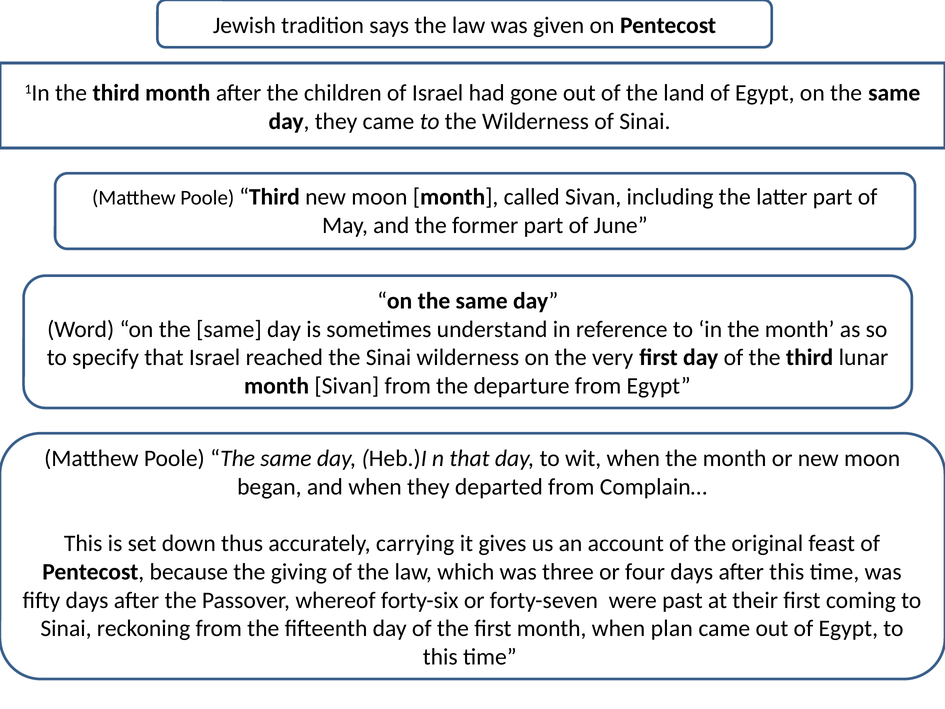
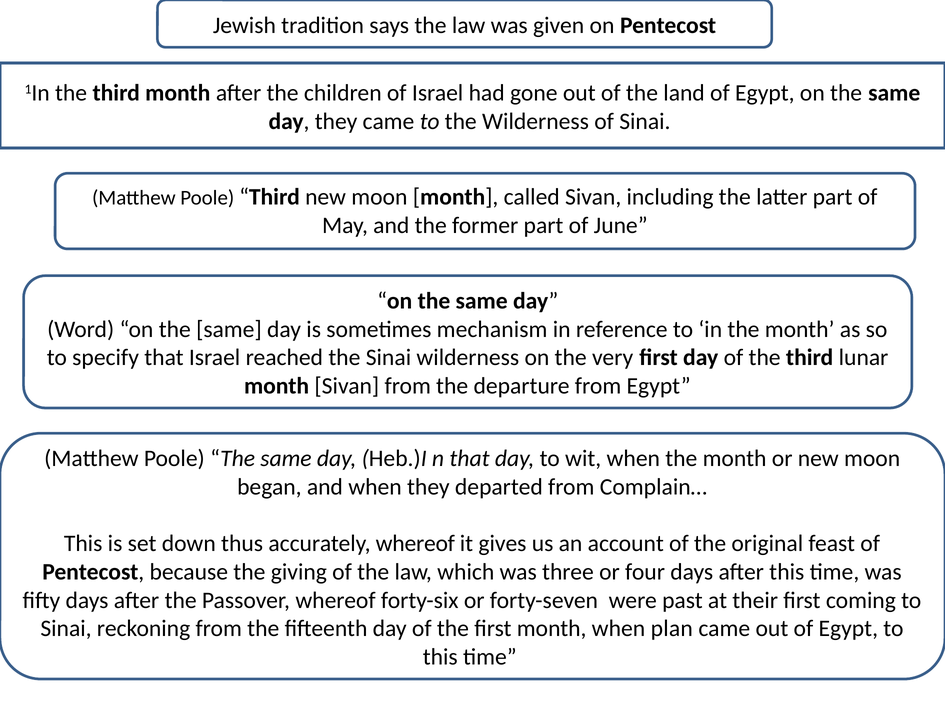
understand: understand -> mechanism (492, 329)
accurately carrying: carrying -> whereof (415, 543)
